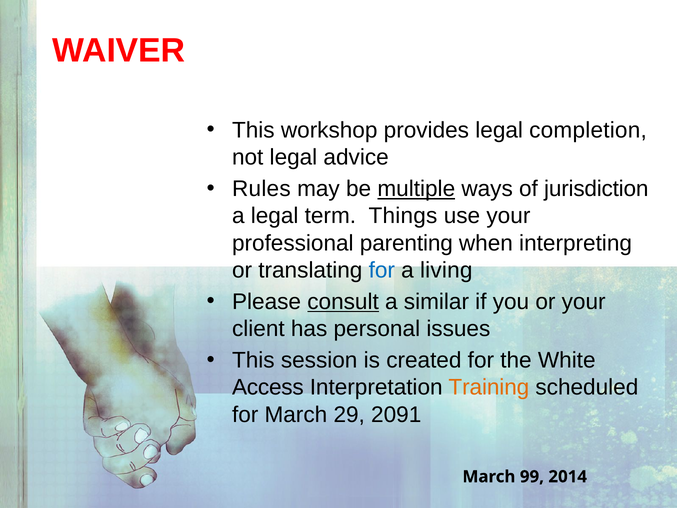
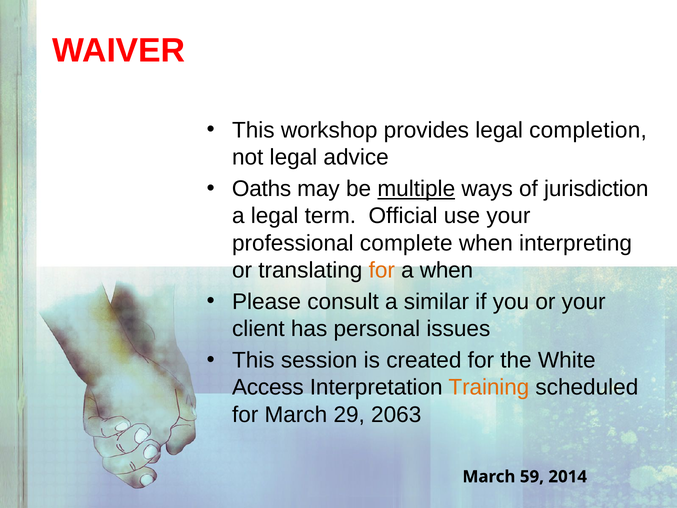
Rules: Rules -> Oaths (262, 189)
Things: Things -> Official (403, 216)
parenting: parenting -> complete (406, 243)
for colour: blue -> orange (382, 270)
a living: living -> when (446, 270)
consult underline: present -> none (343, 302)
2091: 2091 -> 2063 (396, 414)
99: 99 -> 59 (532, 476)
